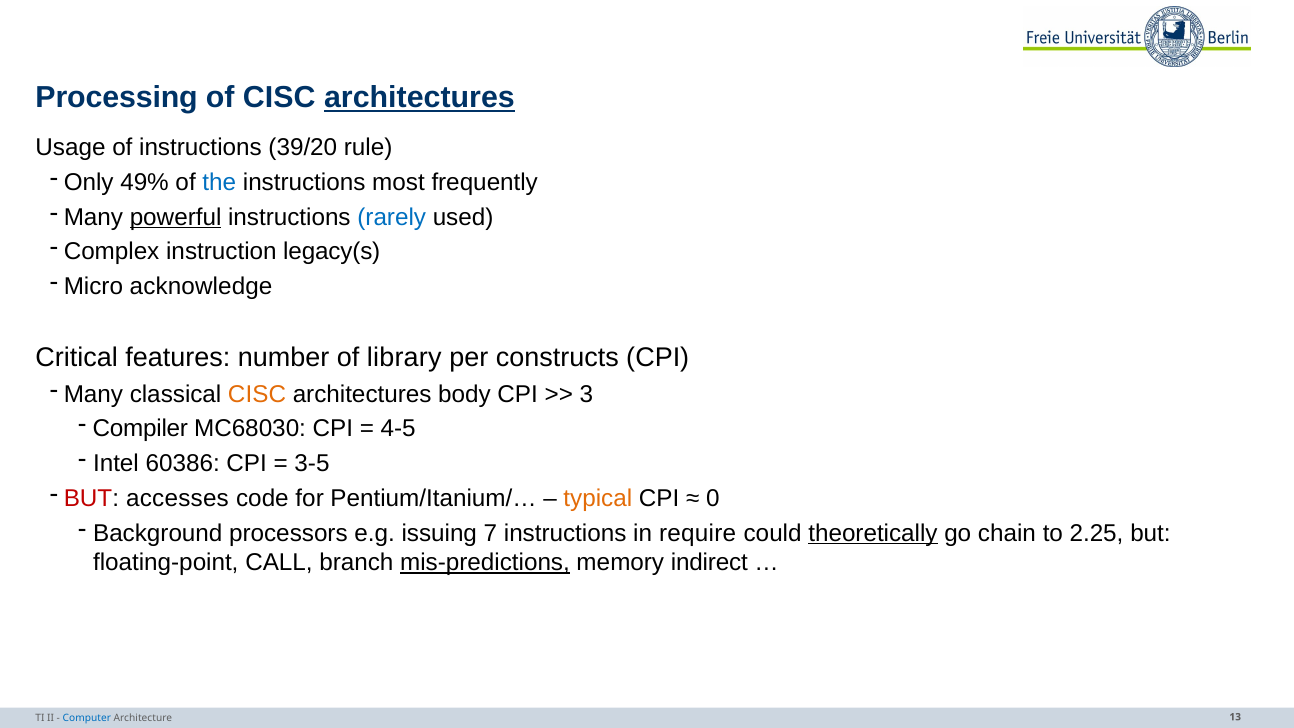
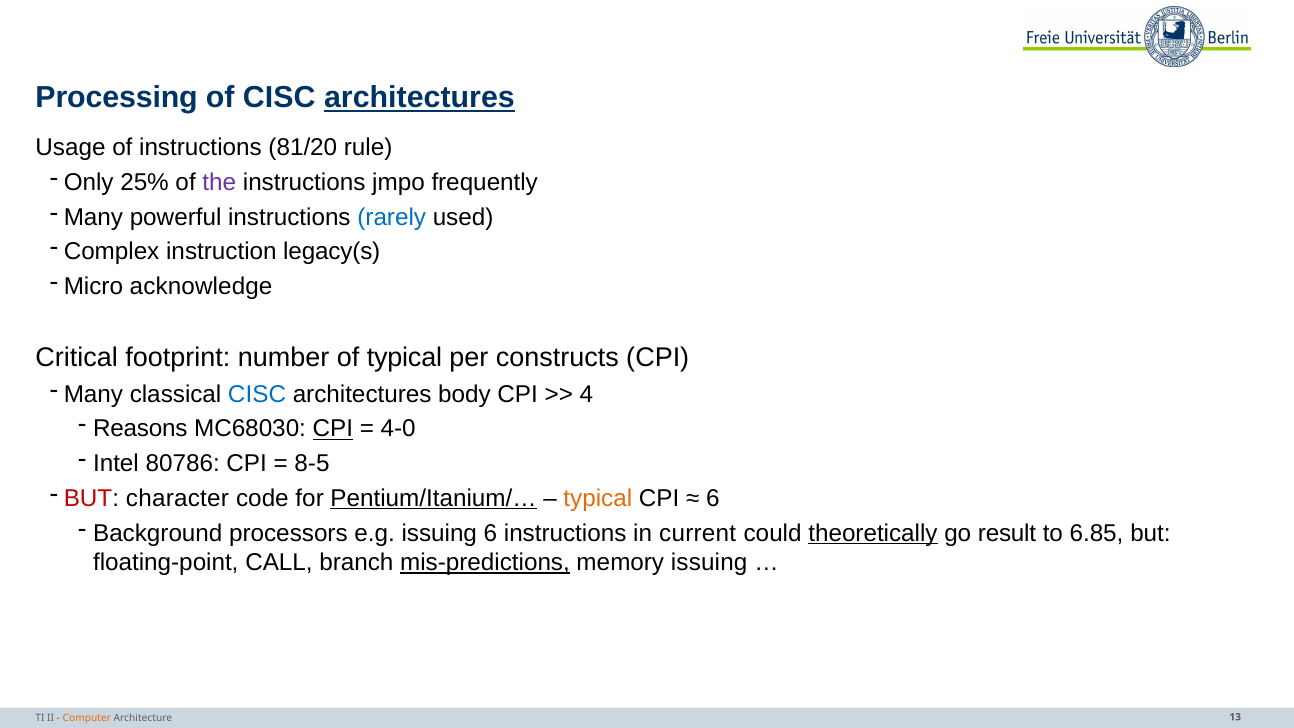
39/20: 39/20 -> 81/20 (303, 148)
49%: 49% -> 25% (145, 182)
the colour: blue -> purple (219, 182)
most: most -> jmpo (398, 182)
powerful underline: present -> none (176, 217)
features: features -> footprint (178, 358)
of library: library -> typical (404, 358)
CISC colour: orange -> blue (257, 394)
3: 3 -> 4 (586, 394)
Compiler: Compiler -> Reasons (140, 429)
CPI underline: none -> present (333, 429)
4-5: 4-5 -> 4-0 (398, 429)
60386: 60386 -> 80786 (183, 463)
3-5: 3-5 -> 8-5 (312, 463)
accesses: accesses -> character (177, 498)
Pentium/Itanium/… underline: none -> present (434, 498)
0: 0 -> 6 (713, 498)
issuing 7: 7 -> 6 (490, 533)
require: require -> current (698, 533)
chain: chain -> result (1007, 533)
2.25: 2.25 -> 6.85 (1097, 533)
memory indirect: indirect -> issuing (709, 563)
Computer colour: blue -> orange (87, 718)
